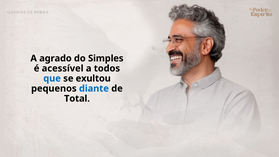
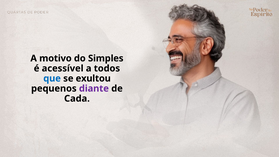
agrado: agrado -> motivo (55, 58)
diante colour: blue -> purple (94, 88)
Total: Total -> Cada (77, 99)
